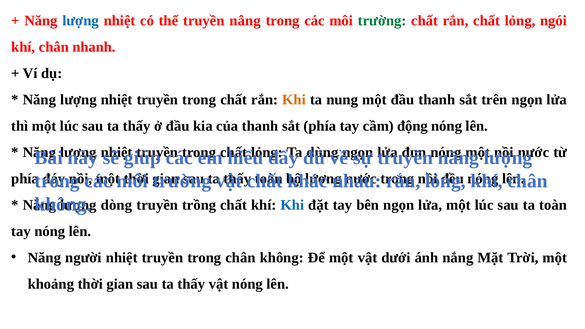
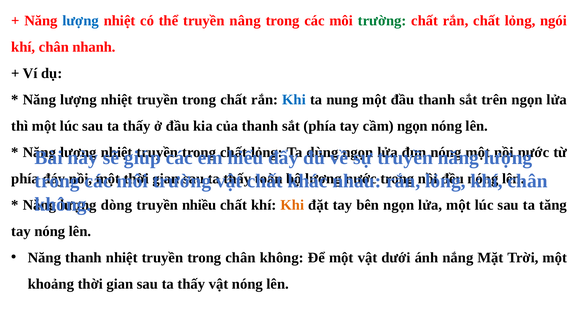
Khi colour: orange -> blue (294, 100)
cầm động: động -> ngọn (412, 126)
trồng: trồng -> nhiều (199, 205)
Khi colour: blue -> orange (292, 205)
ta toàn: toàn -> tăng (553, 205)
Năng người: người -> thanh (83, 258)
